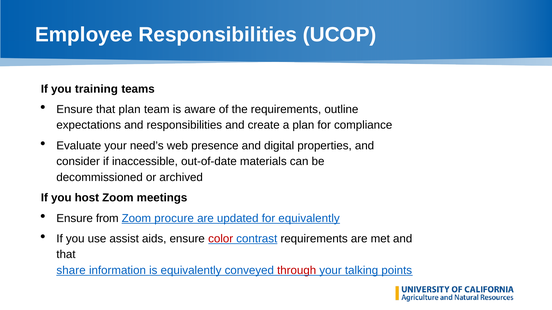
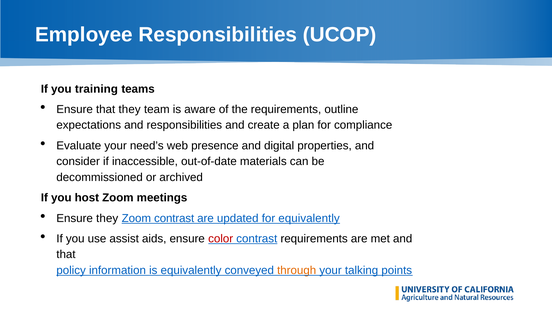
that plan: plan -> they (130, 110)
Ensure from: from -> they (107, 219)
Zoom procure: procure -> contrast (174, 219)
share: share -> policy (71, 271)
through colour: red -> orange (297, 271)
